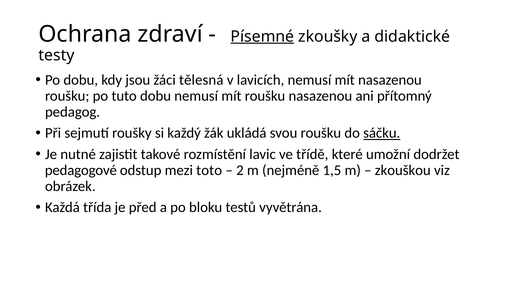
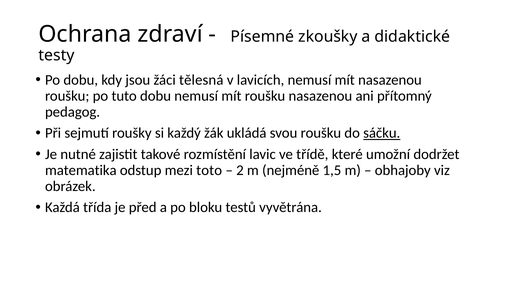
Písemné underline: present -> none (262, 36)
pedagogové: pedagogové -> matematika (81, 170)
zkouškou: zkouškou -> obhajoby (403, 170)
